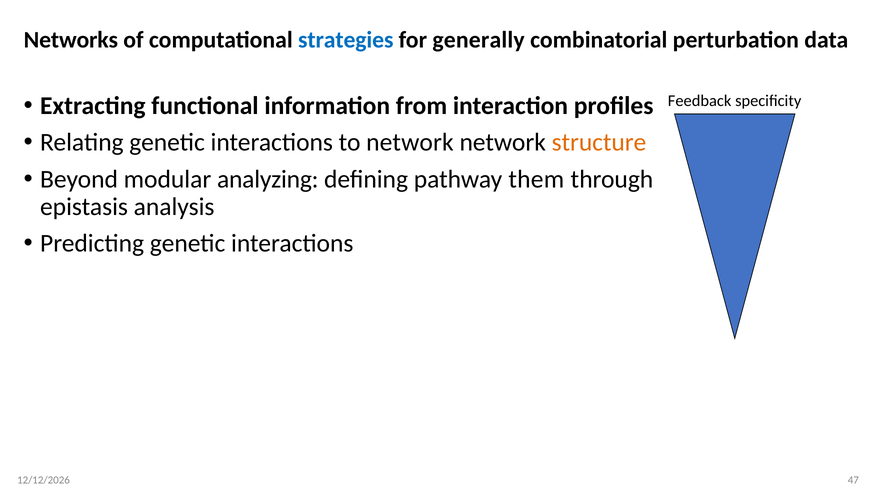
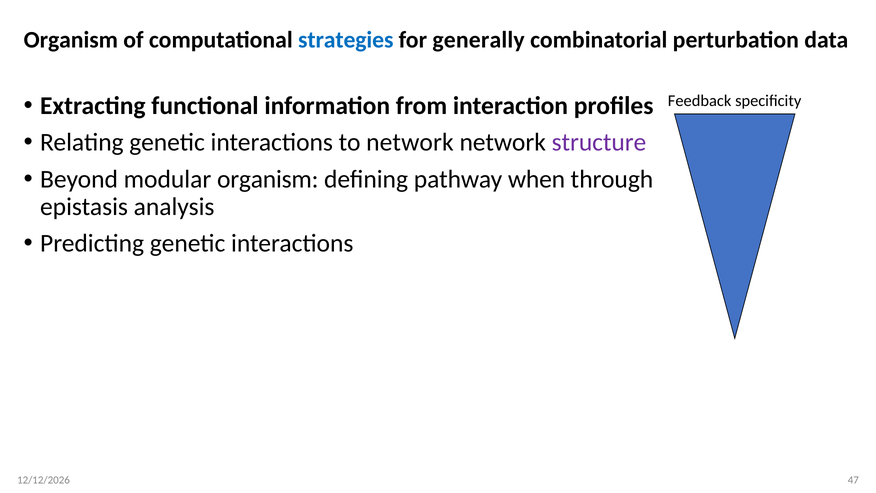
Networks: Networks -> Organism (71, 40)
structure colour: orange -> purple (599, 142)
modular analyzing: analyzing -> organism (268, 179)
them: them -> when (537, 179)
